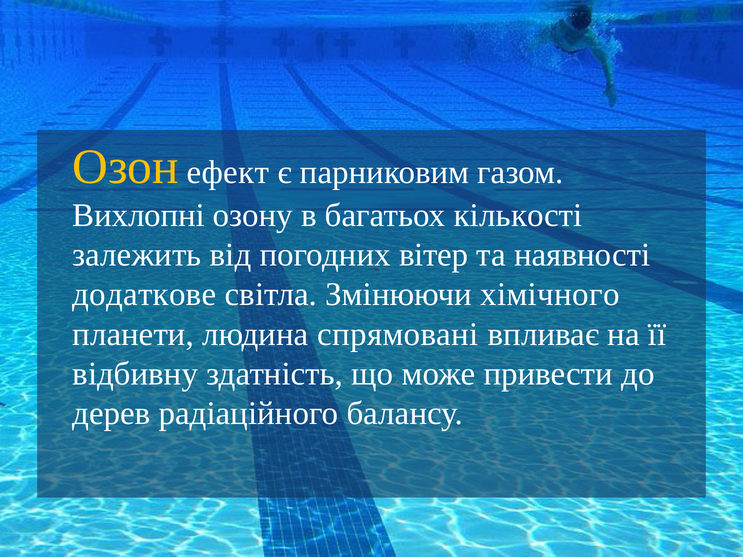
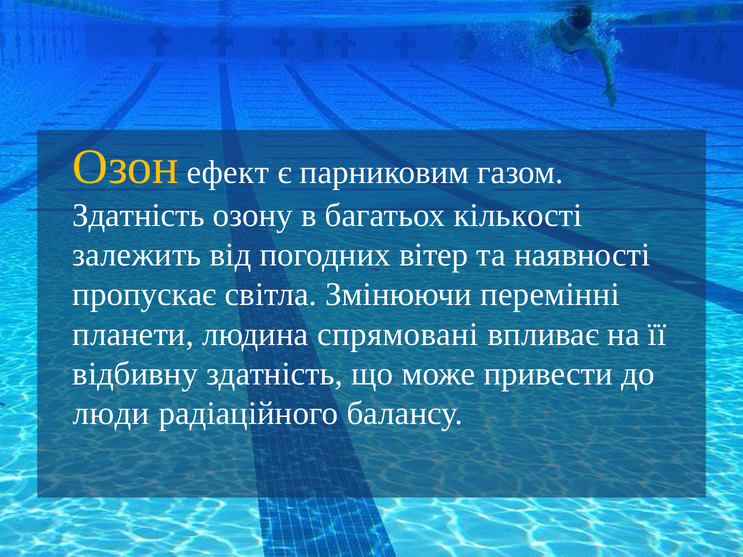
Вихлопні: Вихлопні -> Здатність (139, 215)
додаткове: додаткове -> пропускає (144, 295)
хімічного: хімічного -> перемінні (550, 295)
дерев: дерев -> люди (111, 414)
